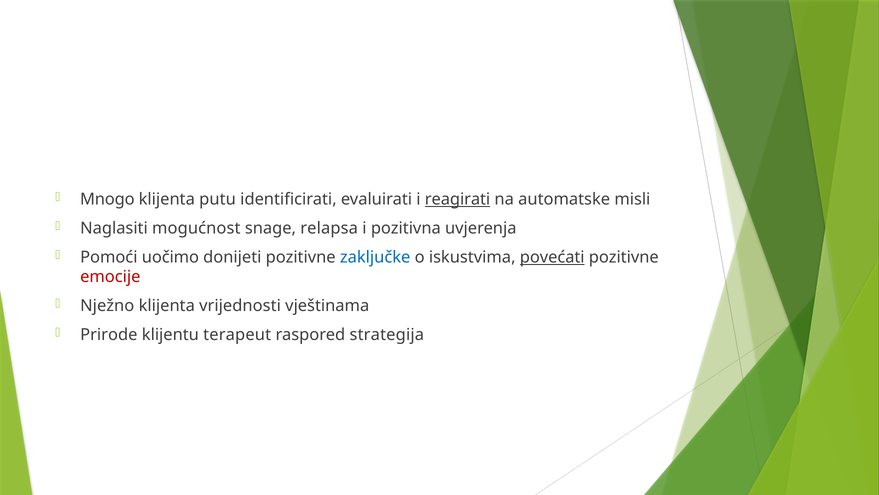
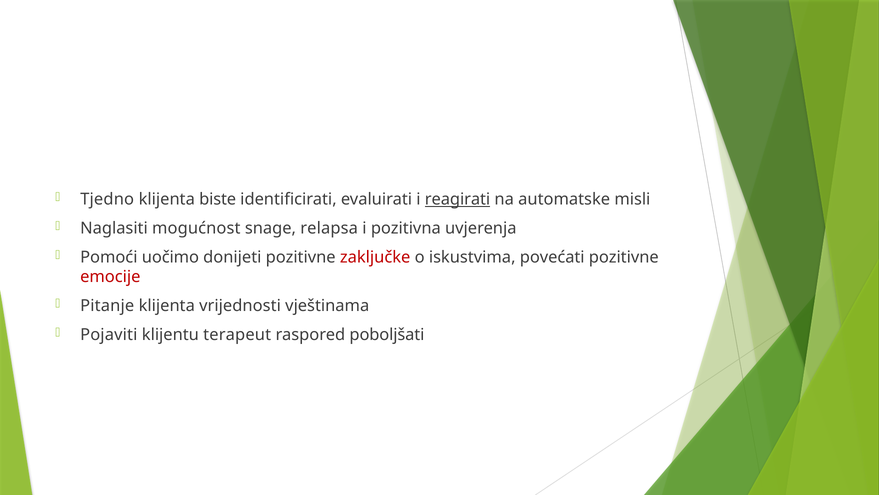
Mnogo: Mnogo -> Tjedno (107, 199)
putu: putu -> biste (218, 199)
zaključke colour: blue -> red (375, 257)
povećati underline: present -> none (552, 257)
Nježno: Nježno -> Pitanje (107, 306)
Prirode: Prirode -> Pojaviti (109, 335)
strategija: strategija -> poboljšati (387, 335)
